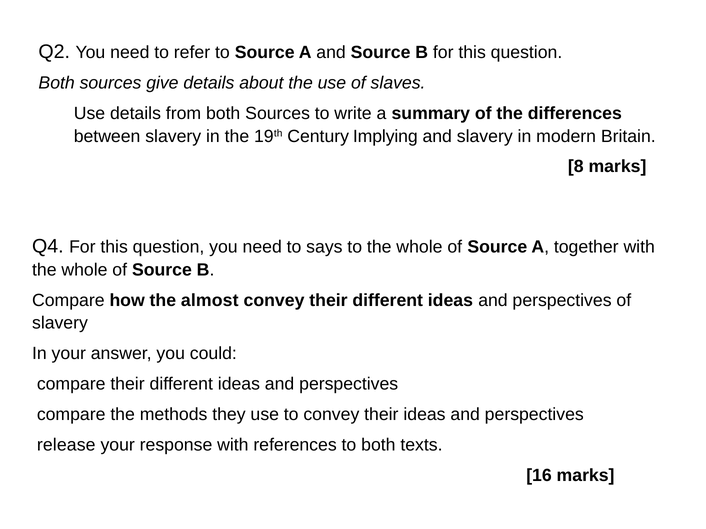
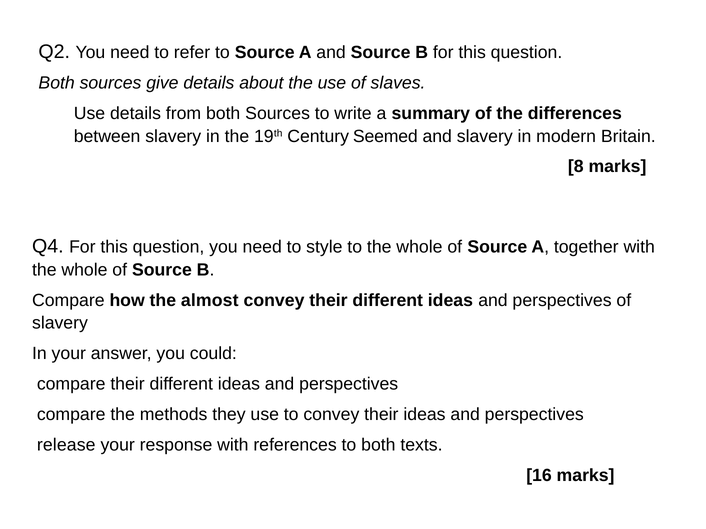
Implying: Implying -> Seemed (385, 136)
says: says -> style (324, 247)
